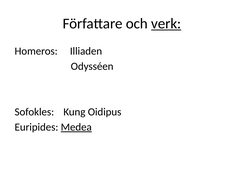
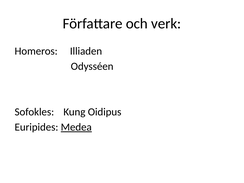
verk underline: present -> none (166, 24)
